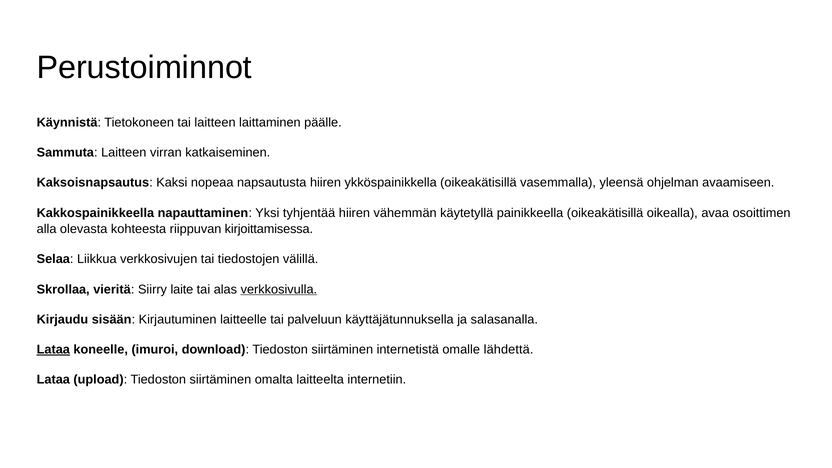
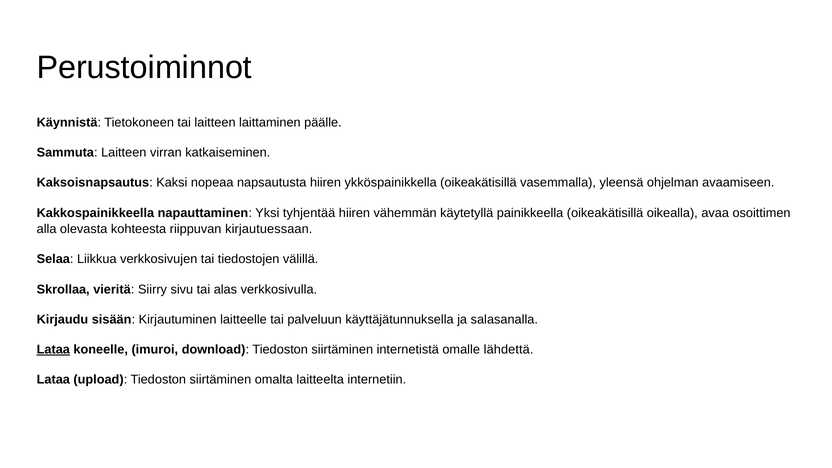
kirjoittamisessa: kirjoittamisessa -> kirjautuessaan (269, 229)
laite: laite -> sivu (182, 289)
verkkosivulla underline: present -> none (279, 289)
